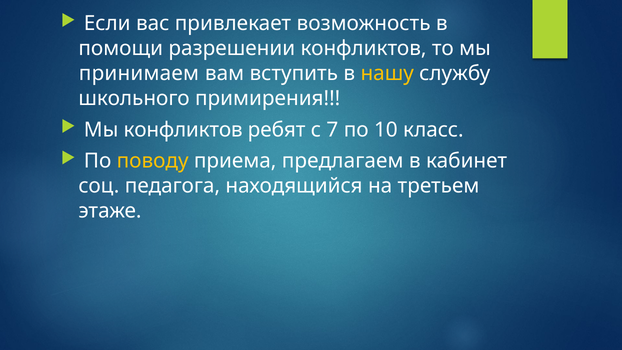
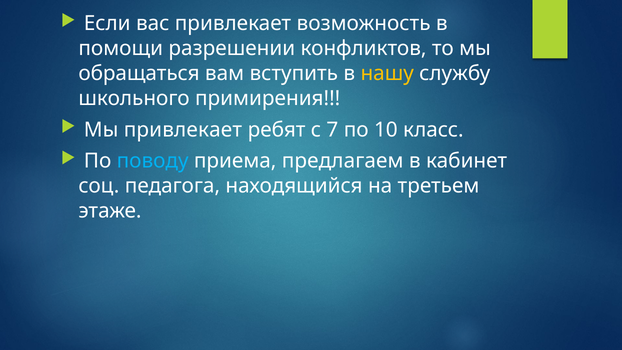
принимаем: принимаем -> обращаться (139, 73)
Мы конфликтов: конфликтов -> привлекает (183, 130)
поводу colour: yellow -> light blue (153, 161)
